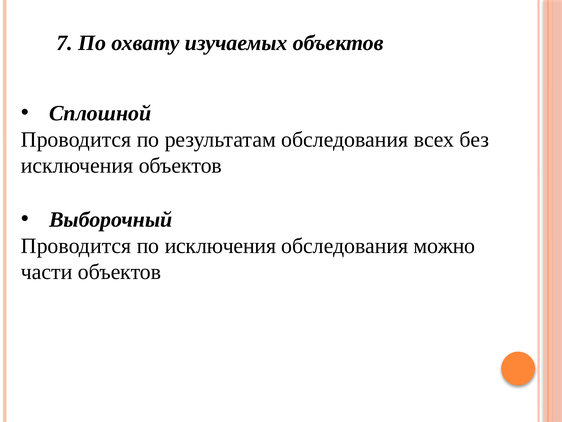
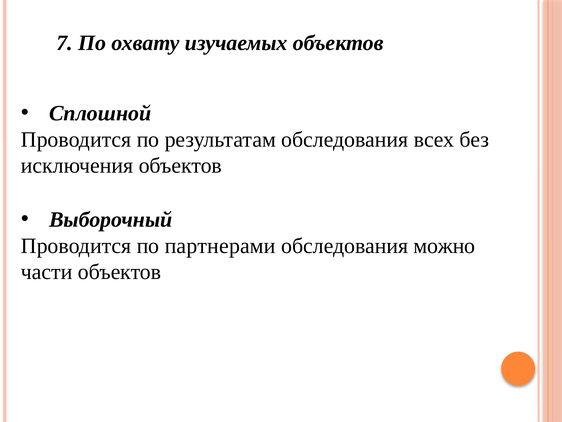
по исключения: исключения -> партнерами (220, 246)
